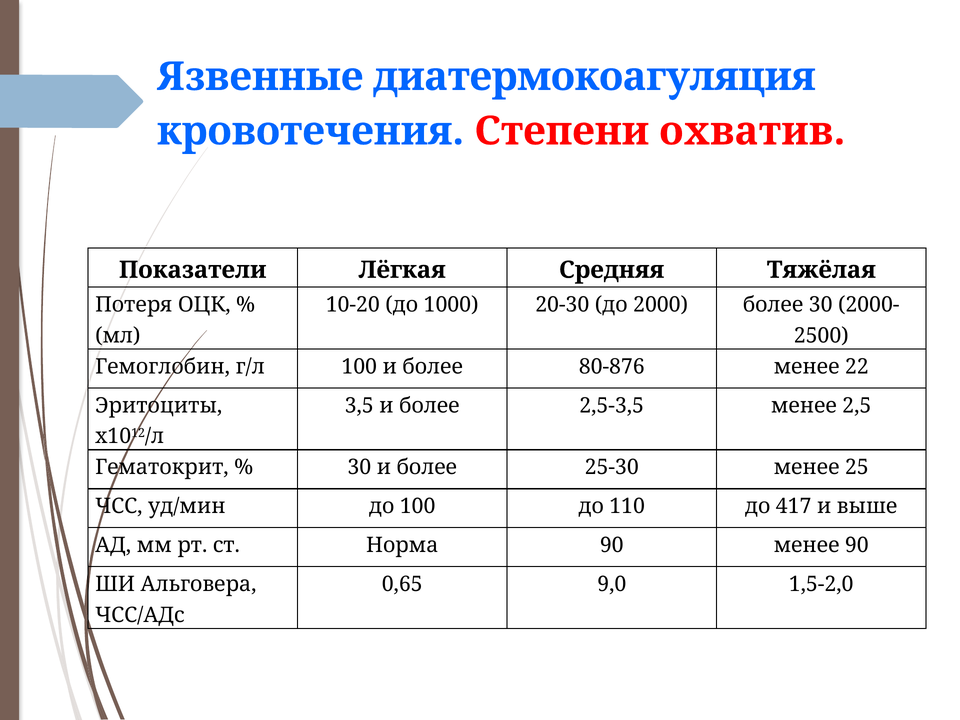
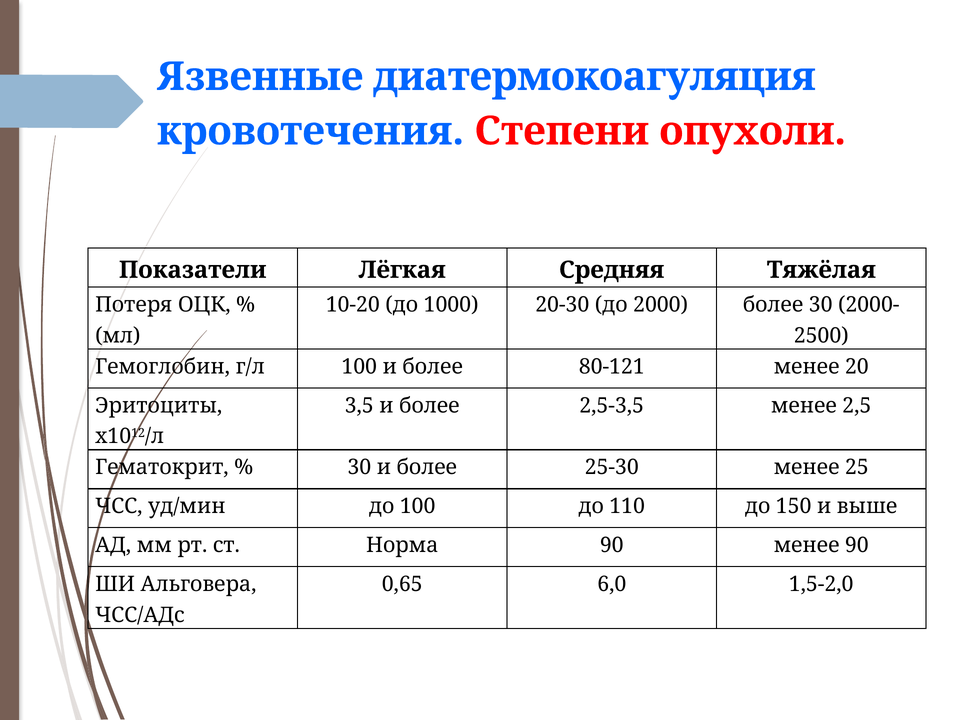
охватив: охватив -> опухоли (753, 131)
80-876: 80-876 -> 80-121 (612, 367)
22: 22 -> 20 (857, 367)
417: 417 -> 150 (794, 506)
9,0: 9,0 -> 6,0 (612, 584)
